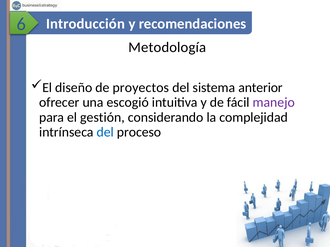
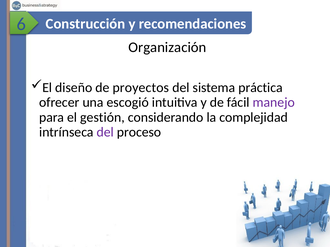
Introducción: Introducción -> Construcción (85, 24)
Metodología: Metodología -> Organización (167, 47)
anterior: anterior -> práctica (261, 88)
del colour: blue -> purple (105, 132)
